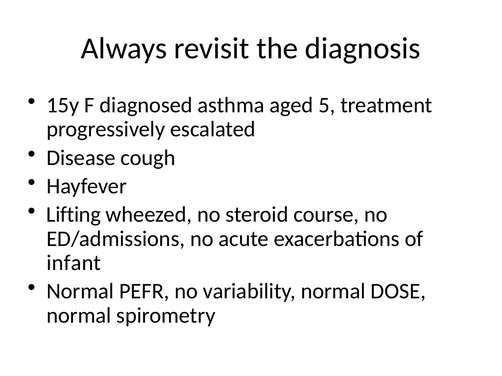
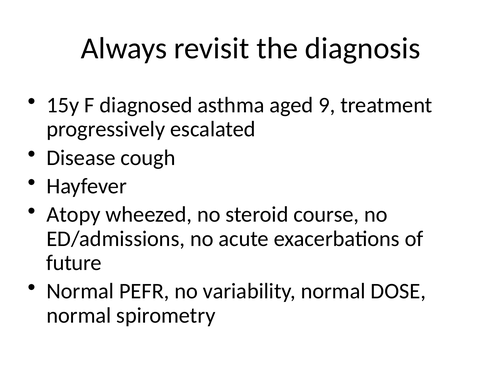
5: 5 -> 9 (327, 105)
Lifting: Lifting -> Atopy (73, 215)
infant: infant -> future (74, 263)
